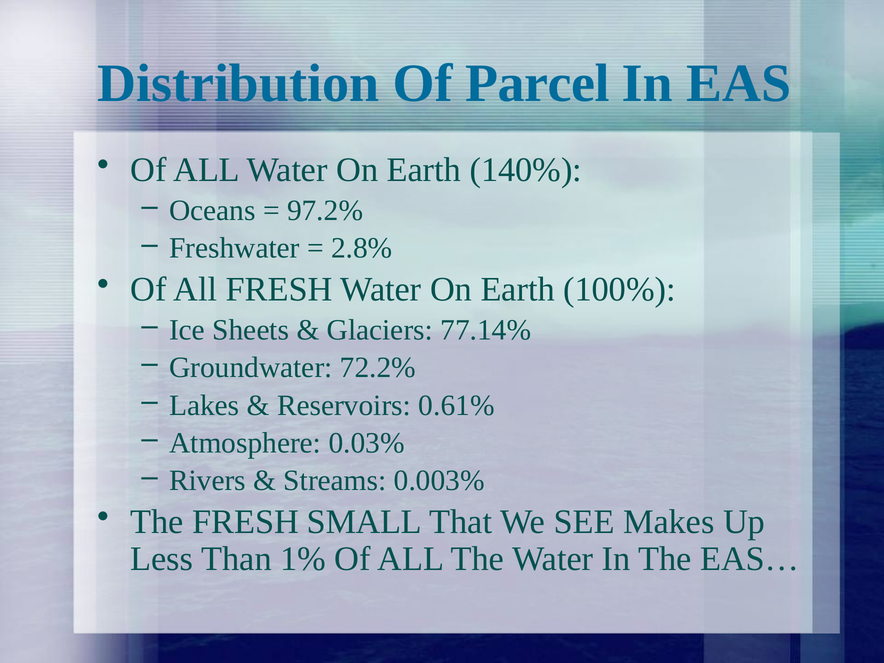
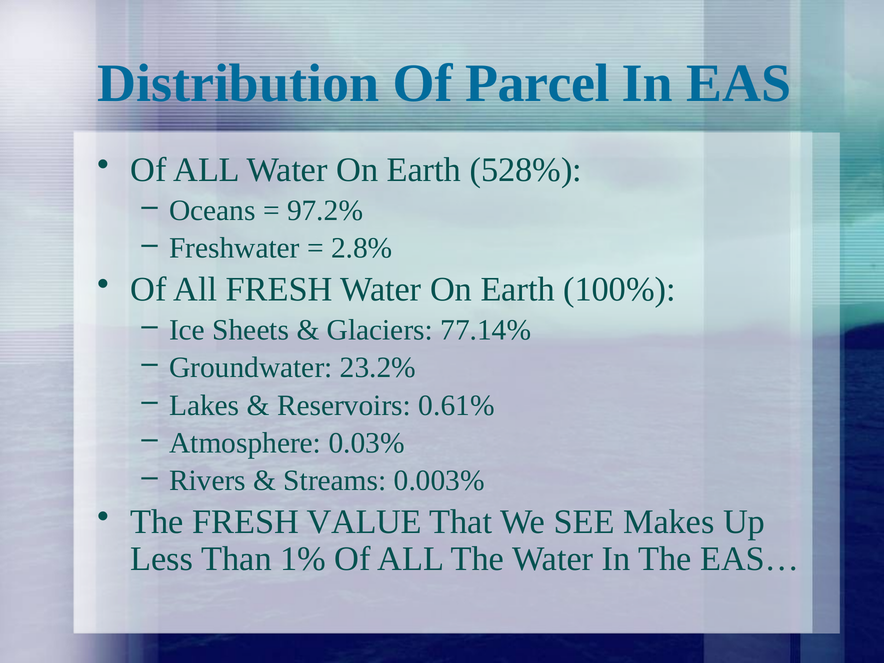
140%: 140% -> 528% (526, 170)
72.2%: 72.2% -> 23.2% (378, 368)
SMALL: SMALL -> VALUE (364, 522)
